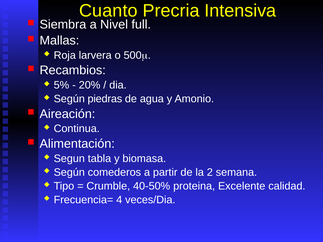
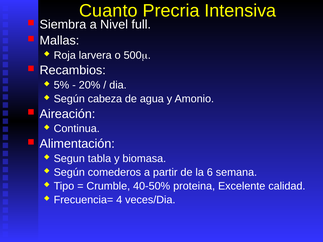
piedras: piedras -> cabeza (105, 99)
2: 2 -> 6 (210, 172)
